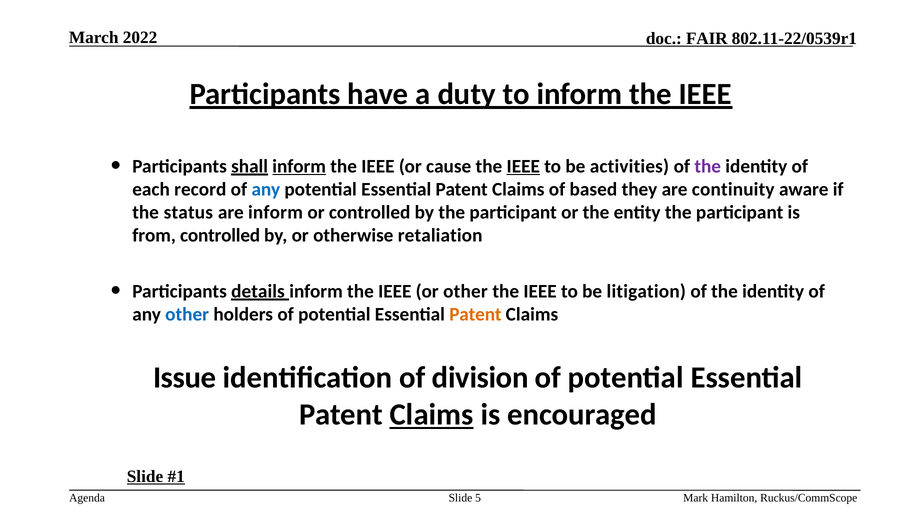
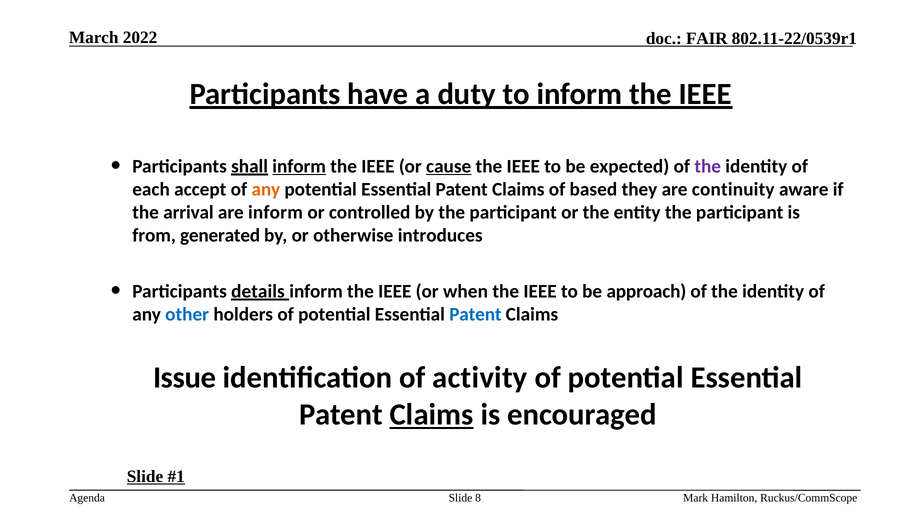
cause underline: none -> present (449, 166)
IEEE underline: present -> none (523, 166)
activities: activities -> expected (630, 166)
record: record -> accept (200, 189)
any colour: blue -> orange (266, 189)
status: status -> arrival (188, 212)
from controlled: controlled -> generated (220, 235)
retaliation: retaliation -> introduces (440, 235)
or other: other -> when (465, 291)
litigation: litigation -> approach (646, 291)
Patent colour: orange -> blue (475, 314)
division: division -> activity (480, 378)
5: 5 -> 8 (478, 497)
